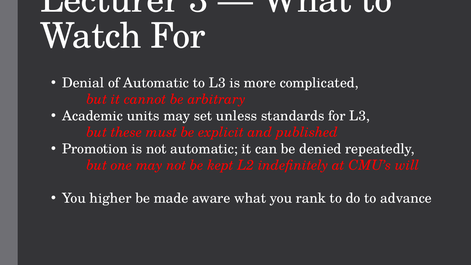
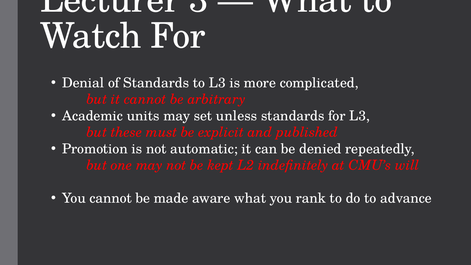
of Automatic: Automatic -> Standards (156, 83)
You higher: higher -> cannot (111, 198)
